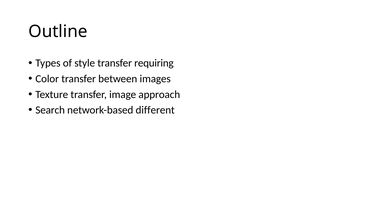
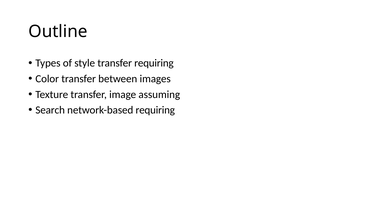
approach: approach -> assuming (159, 94)
network-based different: different -> requiring (155, 110)
